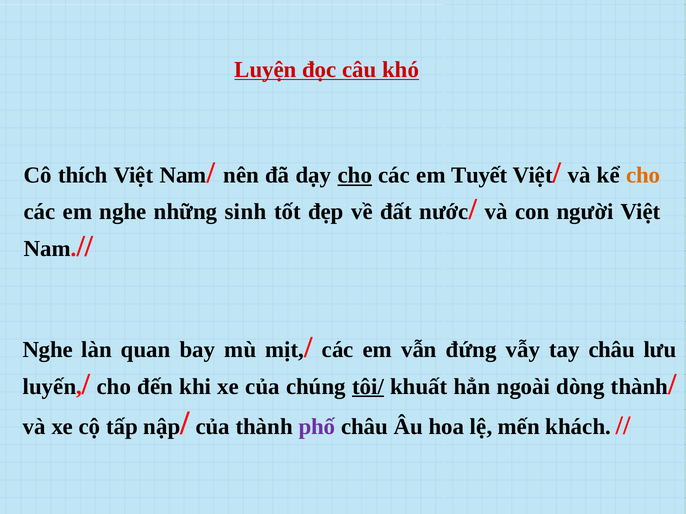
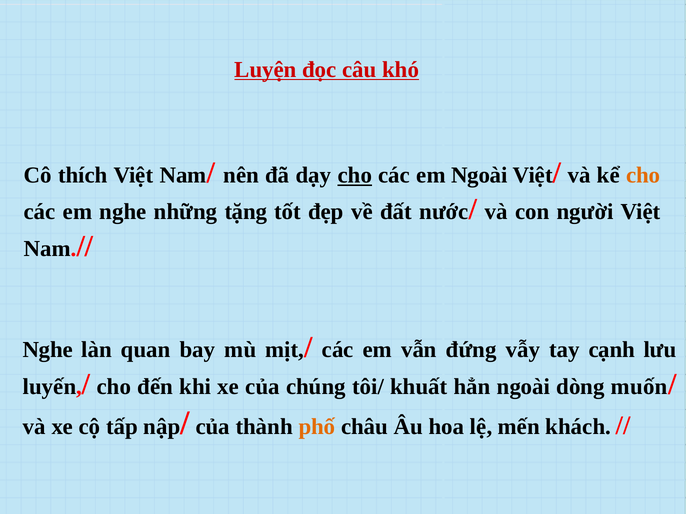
em Tuyết: Tuyết -> Ngoài (479, 176)
sinh: sinh -> tặng (246, 212)
tay châu: châu -> cạnh (612, 350)
tôi/ underline: present -> none (368, 387)
dòng thành: thành -> muốn (639, 387)
phố colour: purple -> orange (317, 427)
